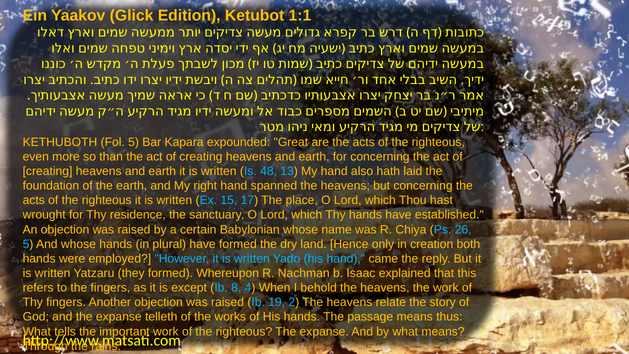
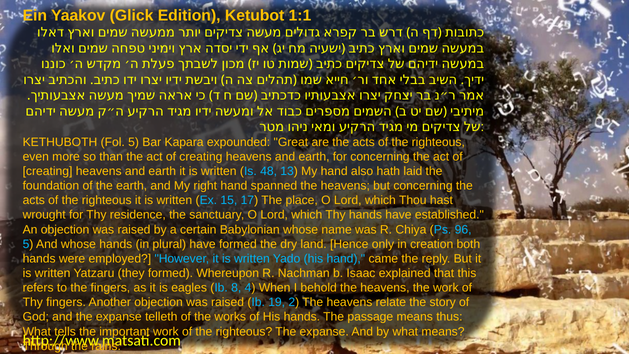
26: 26 -> 96 (463, 229)
except: except -> eagles (189, 288)
